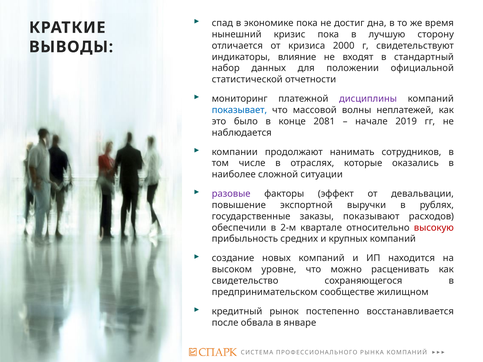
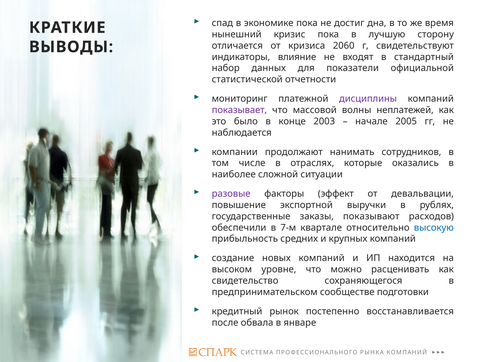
2000: 2000 -> 2060 (344, 46)
положении: положении -> показатели (353, 68)
показывает colour: blue -> purple (239, 110)
2081: 2081 -> 2003 (324, 121)
2019: 2019 -> 2005 (406, 121)
2-м: 2-м -> 7-м (288, 228)
высокую colour: red -> blue (434, 228)
жилищном: жилищном -> подготовки (403, 292)
